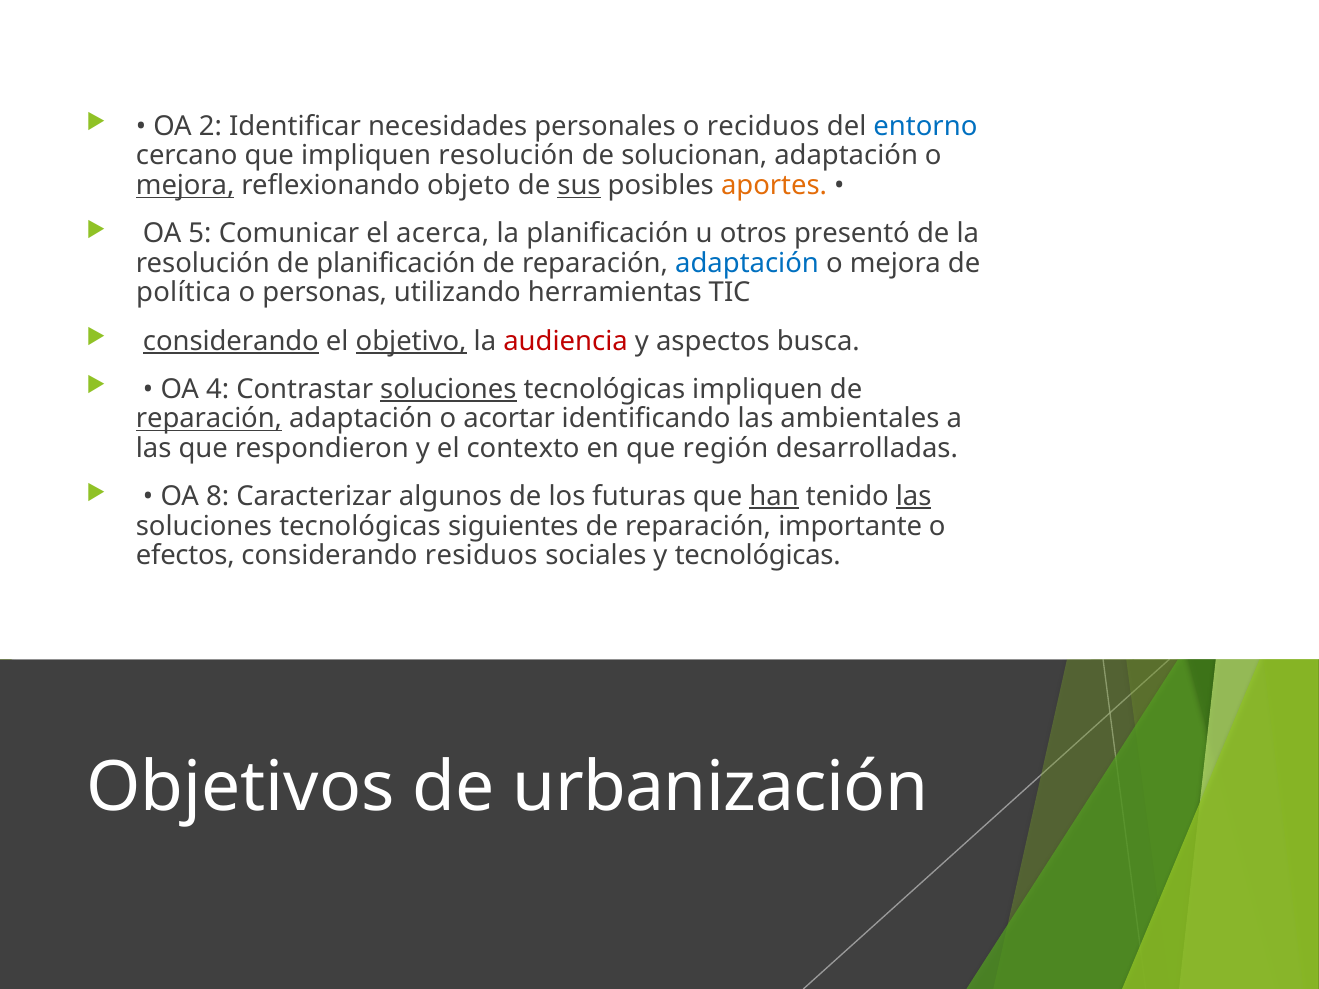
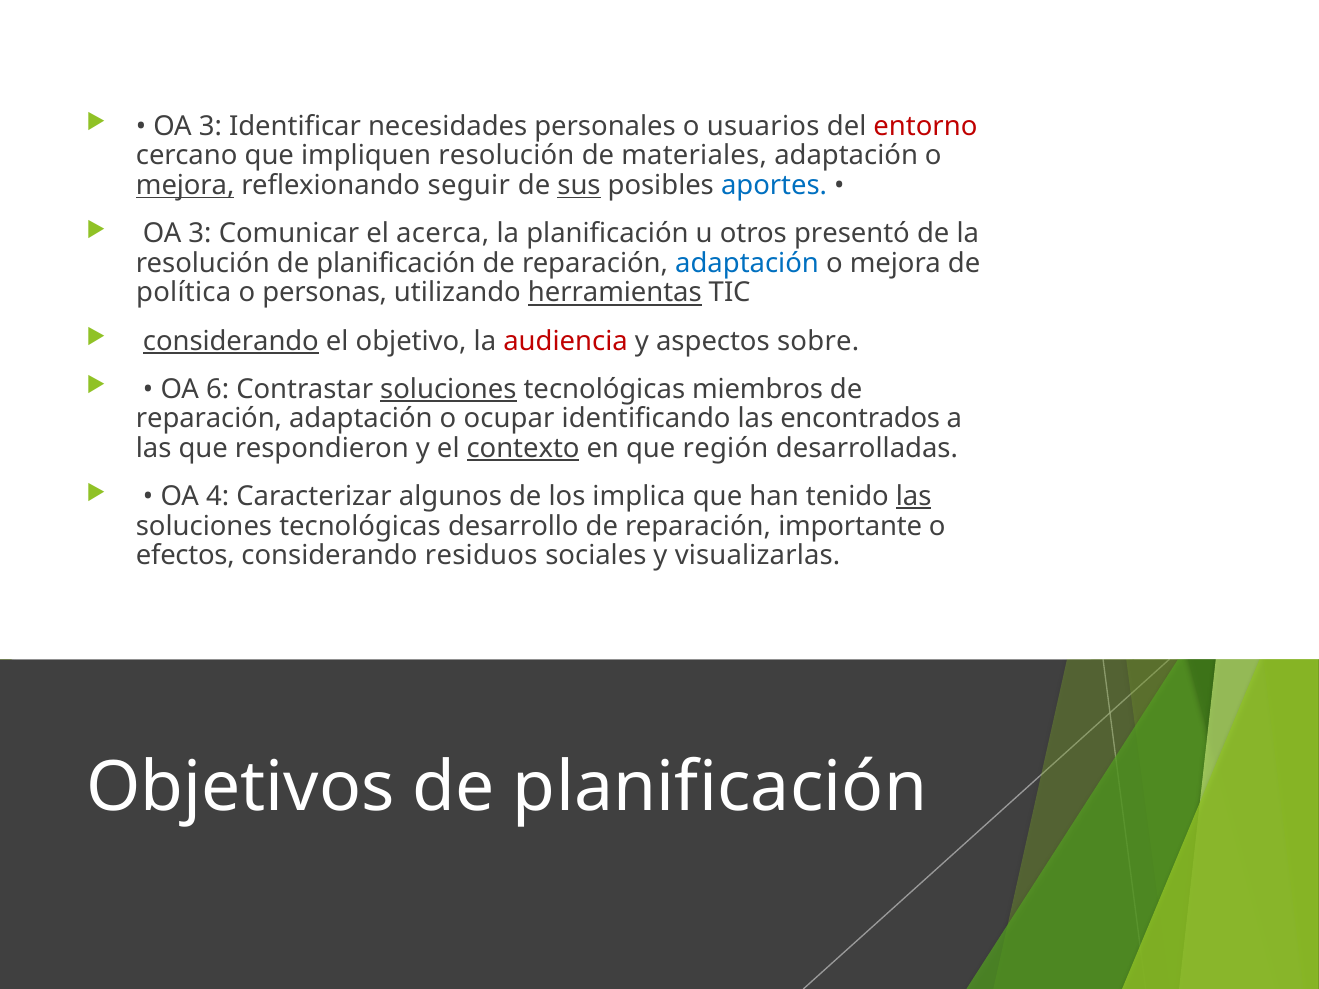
2: 2 -> 3 (210, 126)
reciduos: reciduos -> usuarios (763, 126)
entorno colour: blue -> red (925, 126)
solucionan: solucionan -> materiales (694, 156)
objeto: objeto -> seguir (469, 186)
aportes colour: orange -> blue (774, 186)
5: 5 -> 3 (200, 234)
herramientas underline: none -> present (615, 293)
objetivo underline: present -> none (411, 341)
busca: busca -> sobre (818, 341)
4: 4 -> 6 (218, 389)
tecnológicas impliquen: impliquen -> miembros (758, 389)
reparación underline: present -> none (209, 419)
acortar: acortar -> ocupar (509, 419)
ambientales: ambientales -> encontrados (860, 419)
contexto underline: none -> present (523, 448)
8: 8 -> 4 (218, 497)
futuras: futuras -> implica (639, 497)
han underline: present -> none (774, 497)
siguientes: siguientes -> desarrollo (513, 526)
y tecnológicas: tecnológicas -> visualizarlas (758, 556)
Objetivos de urbanización: urbanización -> planificación (720, 788)
